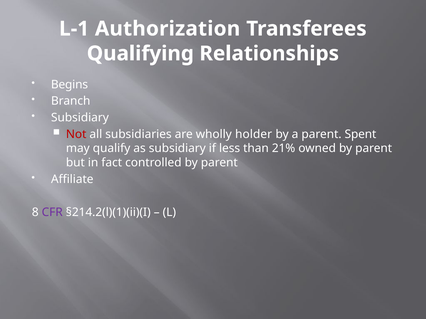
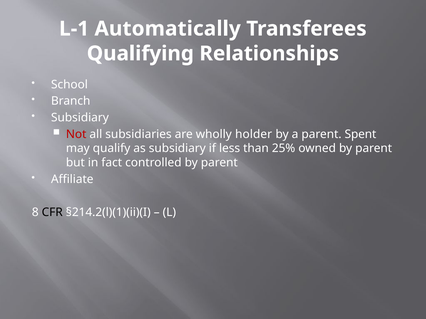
Authorization: Authorization -> Automatically (168, 29)
Begins: Begins -> School (69, 85)
21%: 21% -> 25% (284, 149)
CFR colour: purple -> black (52, 213)
